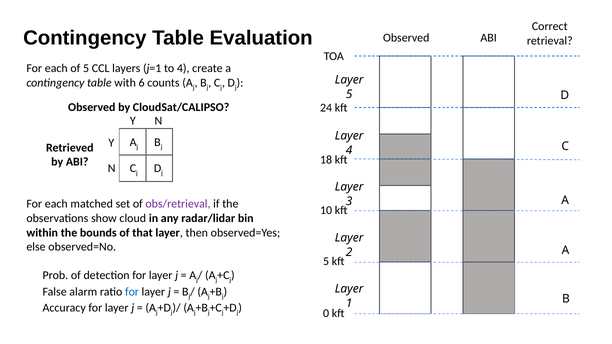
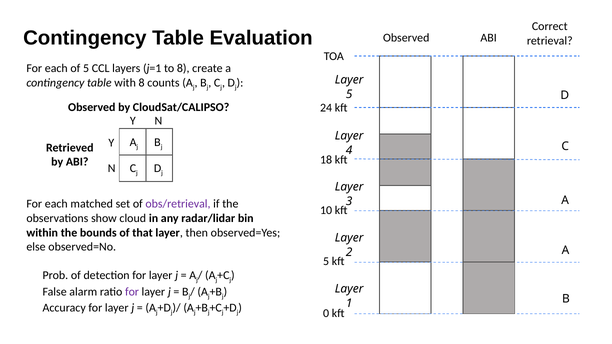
to 4: 4 -> 8 (183, 69)
with 6: 6 -> 8 (142, 83)
for colour: blue -> purple (132, 292)
